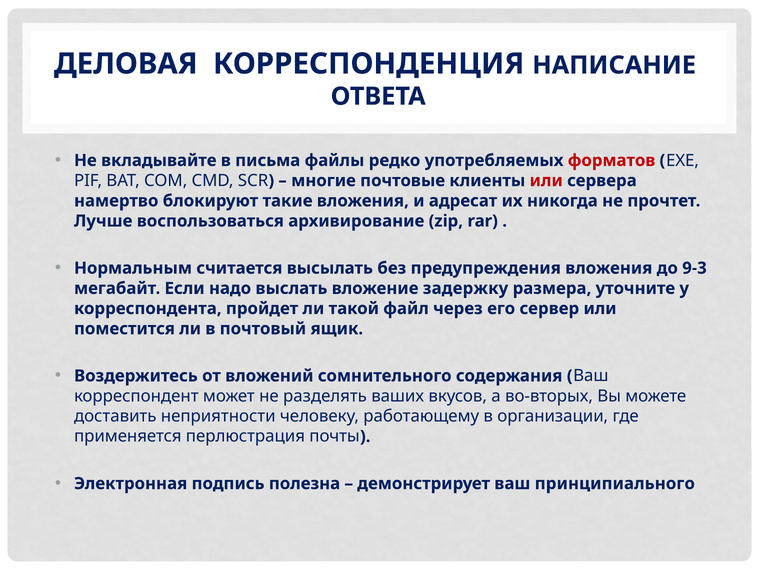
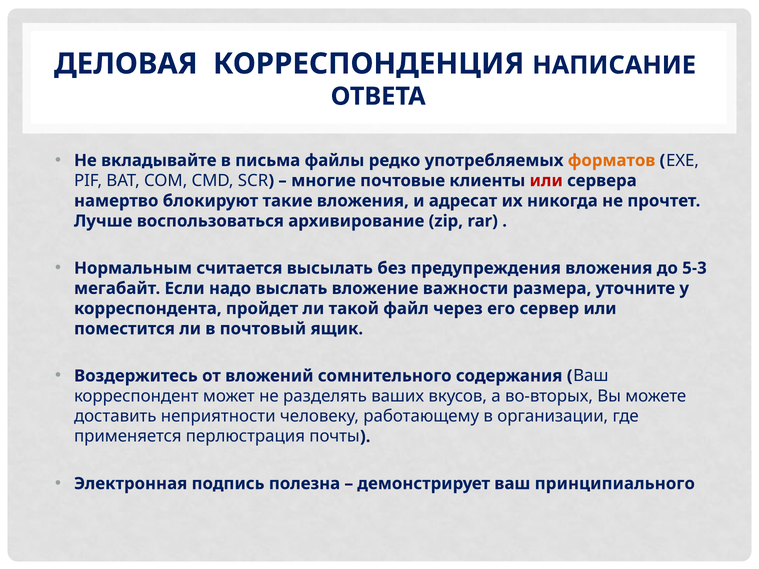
форматов colour: red -> orange (612, 161)
9-3: 9-3 -> 5-3 (694, 268)
задержку: задержку -> важности (466, 288)
